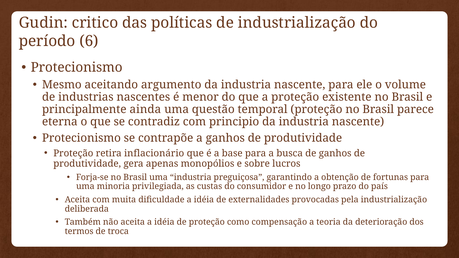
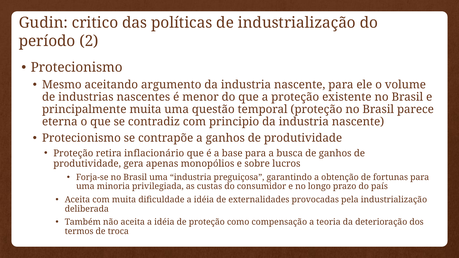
6: 6 -> 2 (89, 41)
principalmente ainda: ainda -> muita (145, 110)
